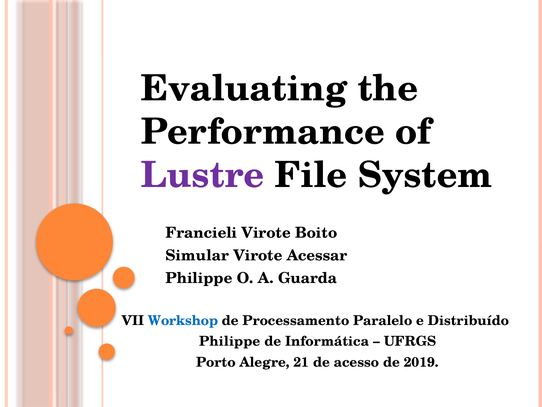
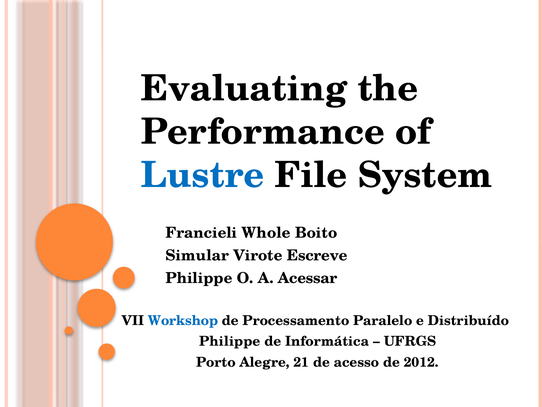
Lustre colour: purple -> blue (202, 175)
Francieli Virote: Virote -> Whole (266, 233)
Acessar: Acessar -> Escreve (317, 255)
Guarda: Guarda -> Acessar (308, 278)
2019: 2019 -> 2012 (421, 362)
